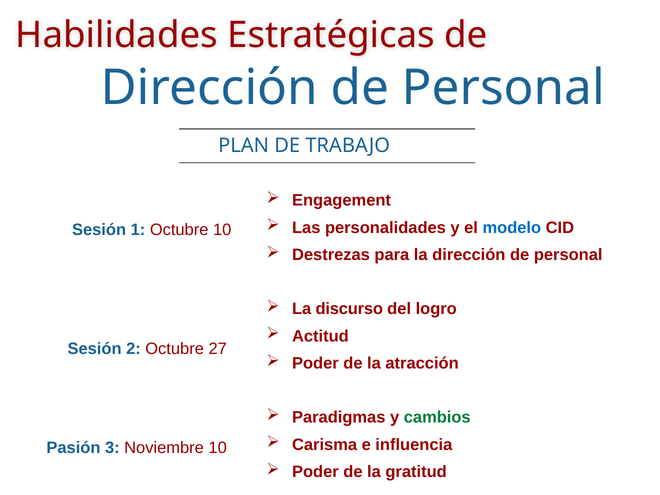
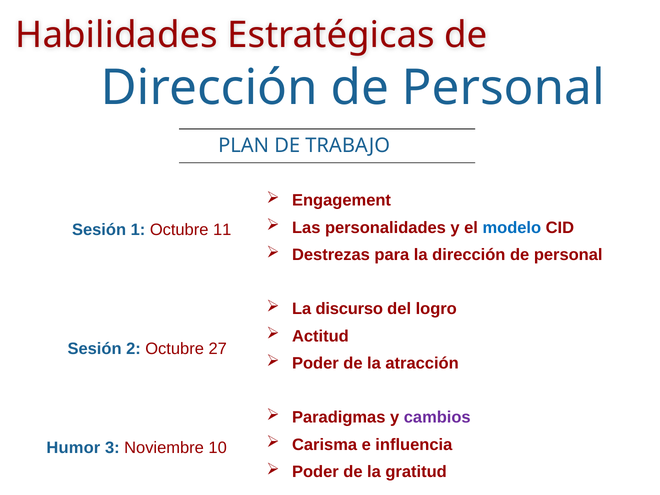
Octubre 10: 10 -> 11 (222, 230)
cambios colour: green -> purple (437, 418)
Pasión: Pasión -> Humor (73, 448)
